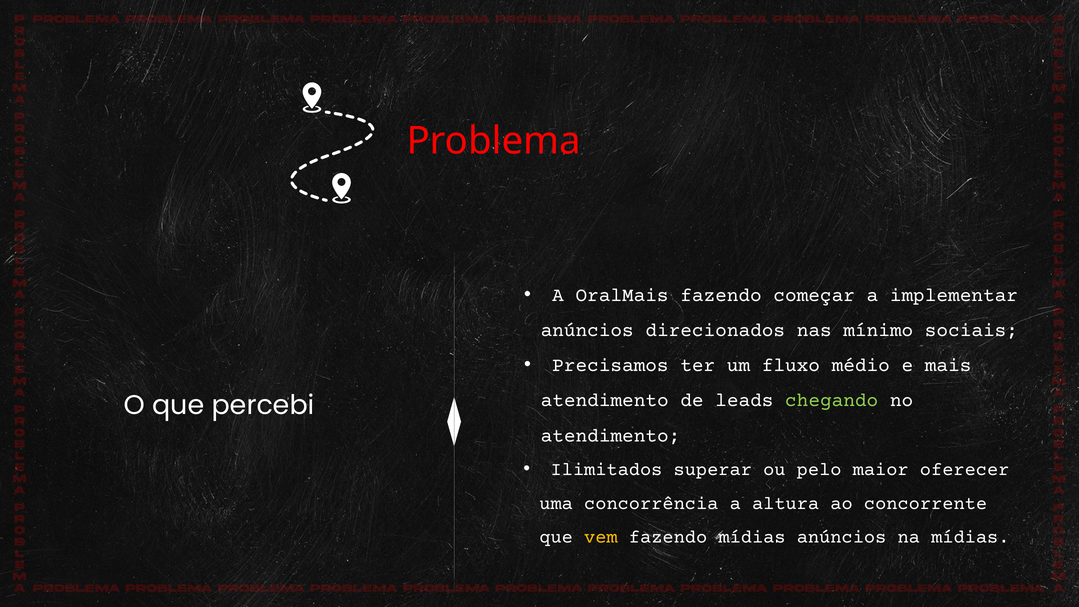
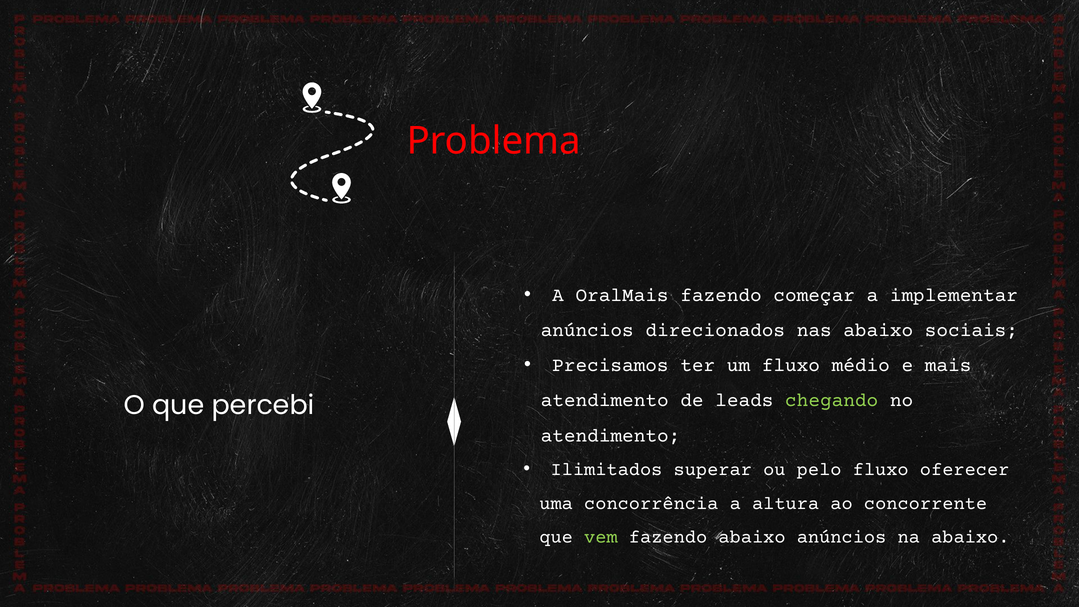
nas mínimo: mínimo -> abaixo (878, 330)
pelo maior: maior -> fluxo (881, 469)
vem colour: yellow -> light green (601, 536)
fazendo mídias: mídias -> abaixo (752, 536)
na mídias: mídias -> abaixo (970, 536)
